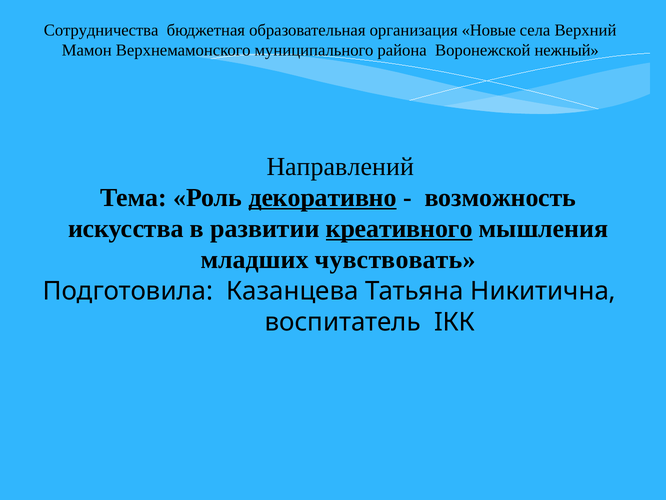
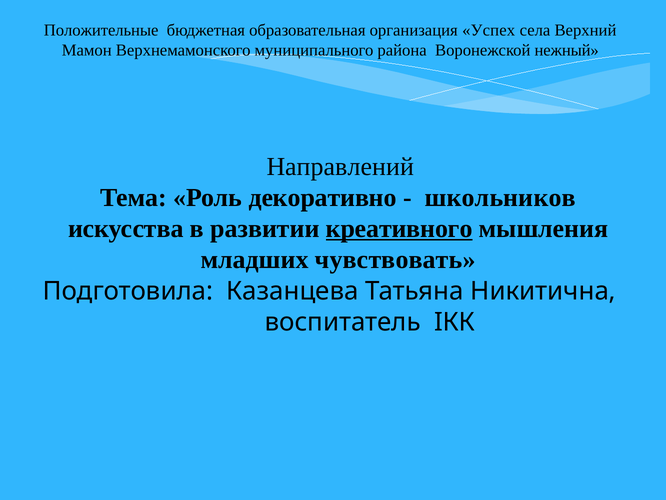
Сотрудничества: Сотрудничества -> Положительные (101, 30)
Новые: Новые -> Успех (489, 30)
декоративно underline: present -> none (323, 197)
возможность: возможность -> школьников (500, 197)
